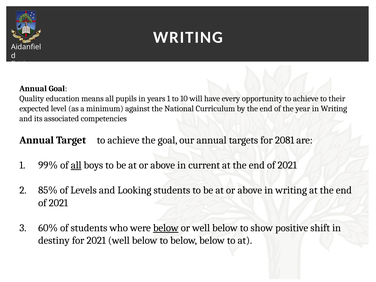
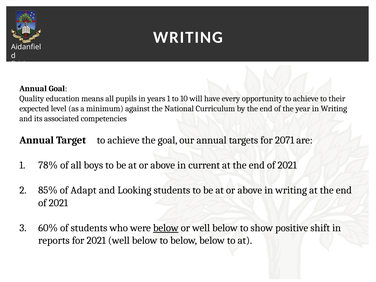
2081: 2081 -> 2071 (285, 140)
99%: 99% -> 78% (48, 165)
all underline: present -> none (76, 165)
Levels: Levels -> Adapt (83, 190)
destiny: destiny -> reports (54, 240)
